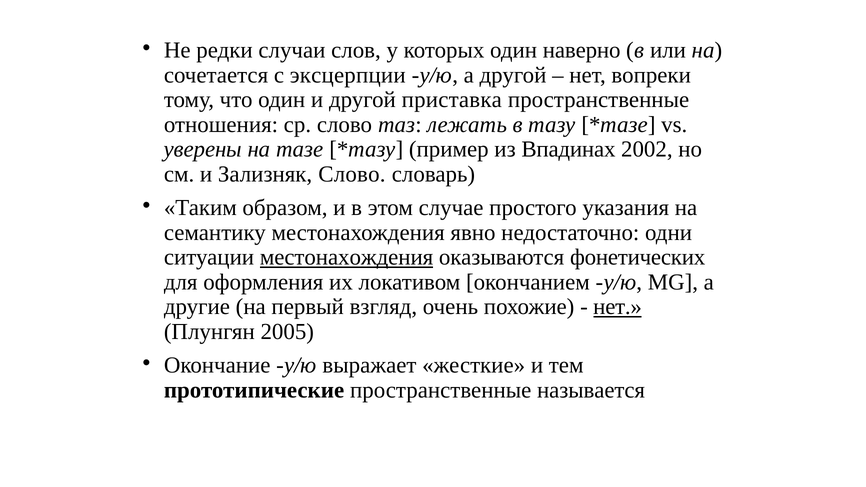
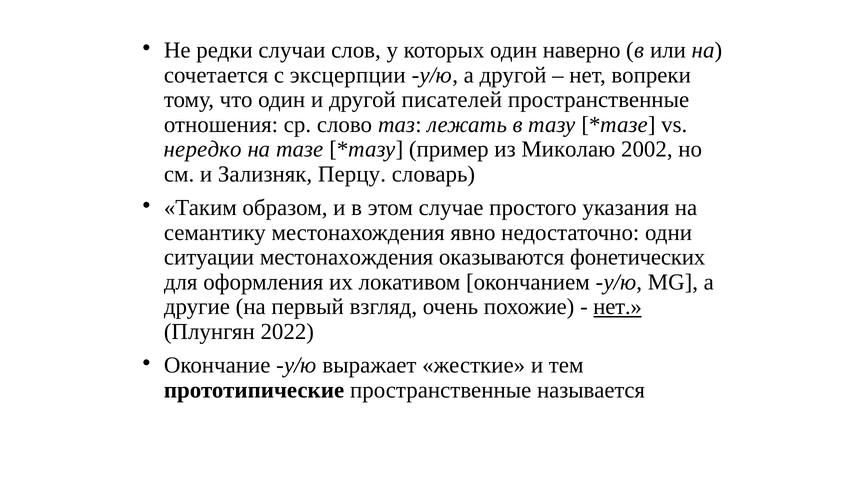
приставка: приставка -> писателей (452, 100)
уверены: уверены -> нередко (203, 149)
Впадинах: Впадинах -> Миколаю (568, 149)
Зализняк Слово: Слово -> Перцу (352, 174)
местонахождения underline: present -> none (347, 257)
2005: 2005 -> 2022 (287, 332)
